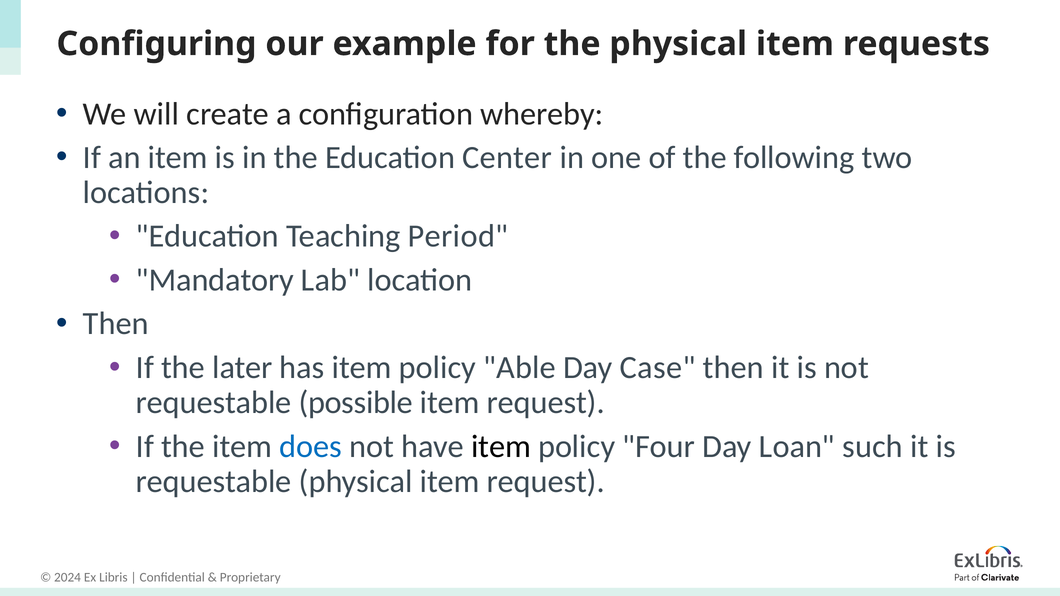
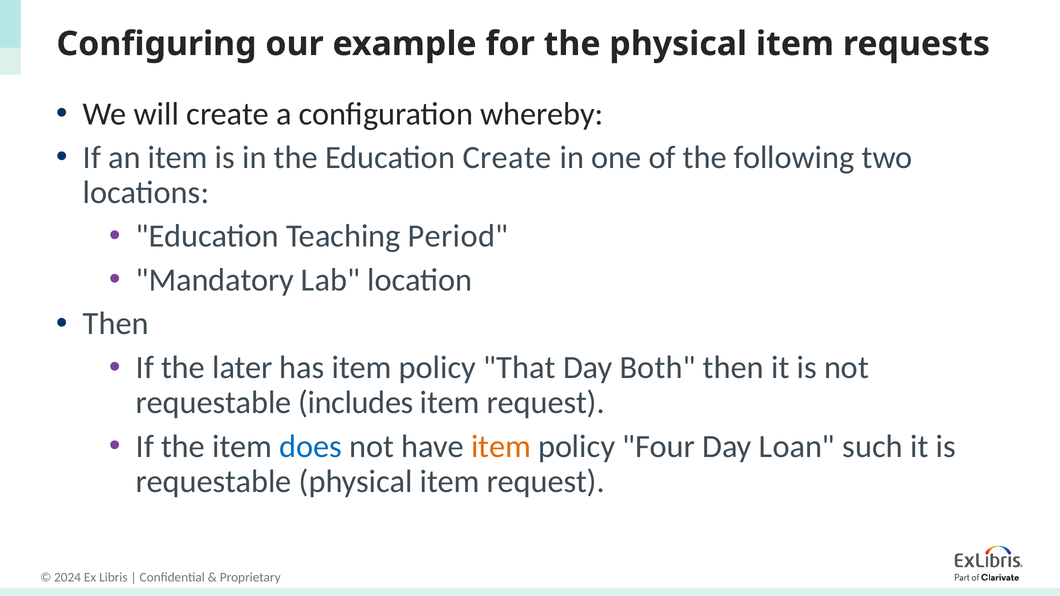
Education Center: Center -> Create (507, 158)
Able: Able -> That (519, 368)
Case: Case -> Both (658, 368)
possible: possible -> includes (356, 403)
item colour: black -> orange (501, 447)
